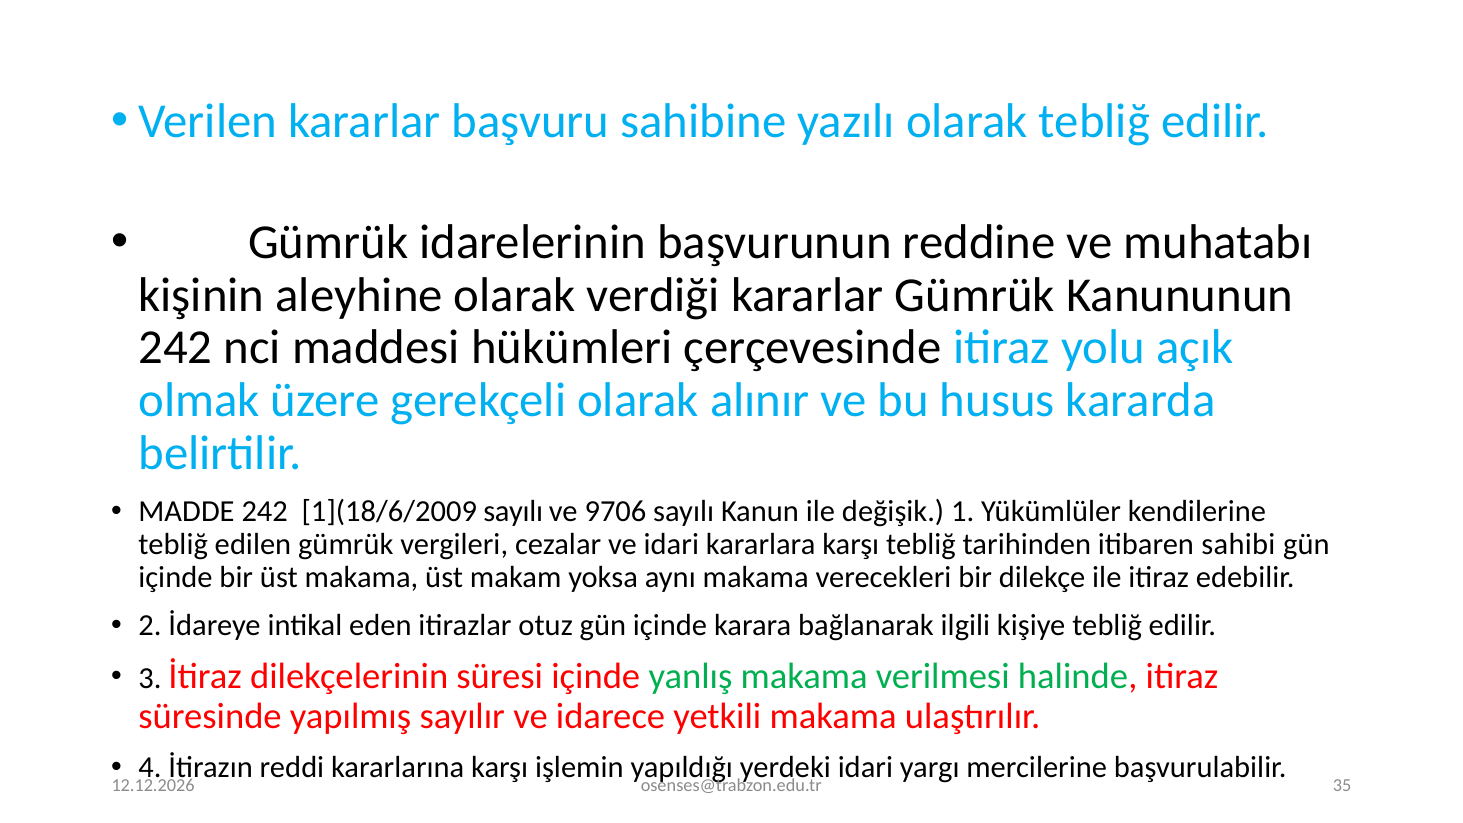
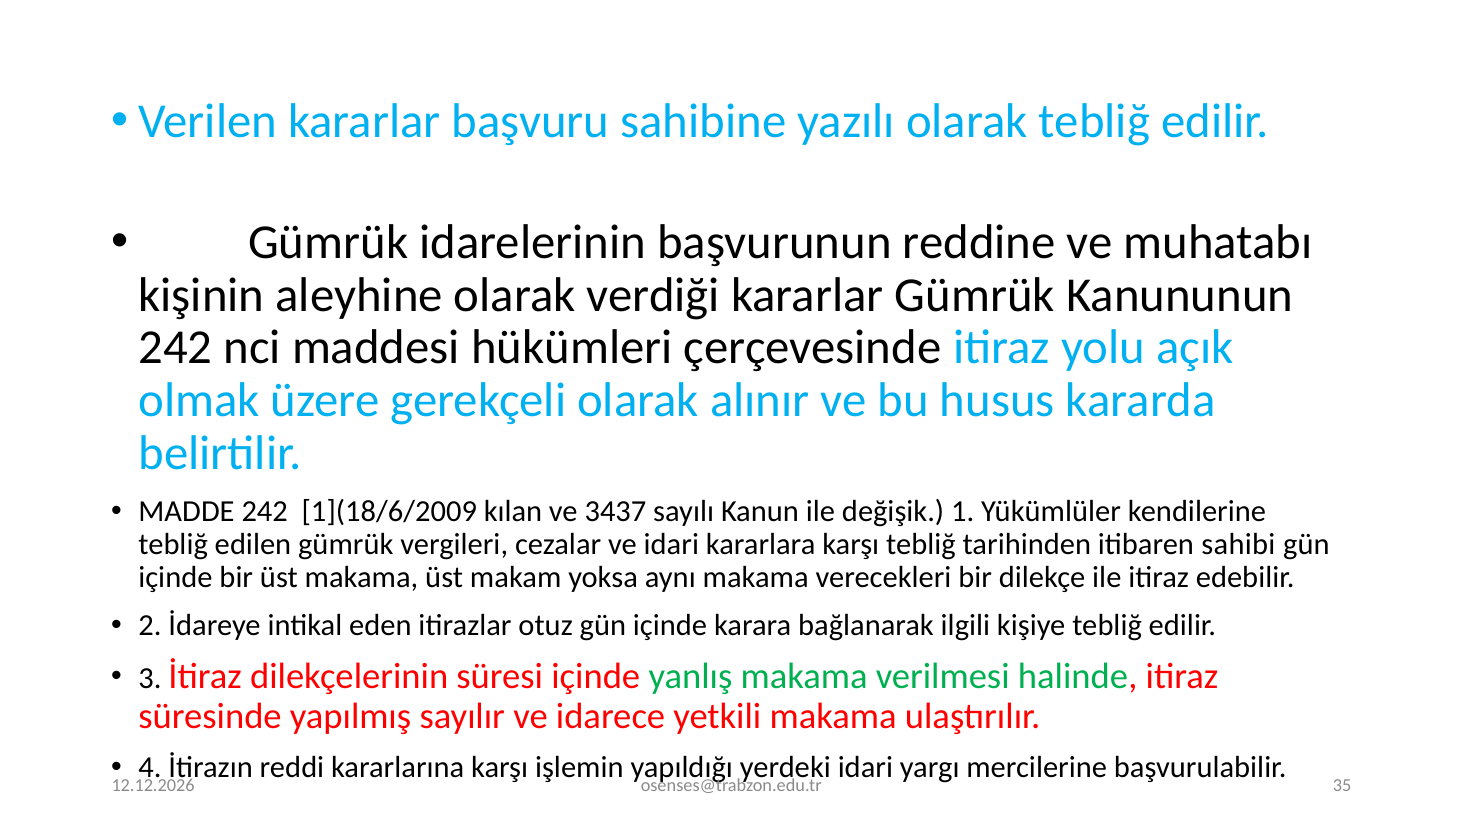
1](18/6/2009 sayılı: sayılı -> kılan (513, 511)
9706: 9706 -> 3437 (615, 511)
